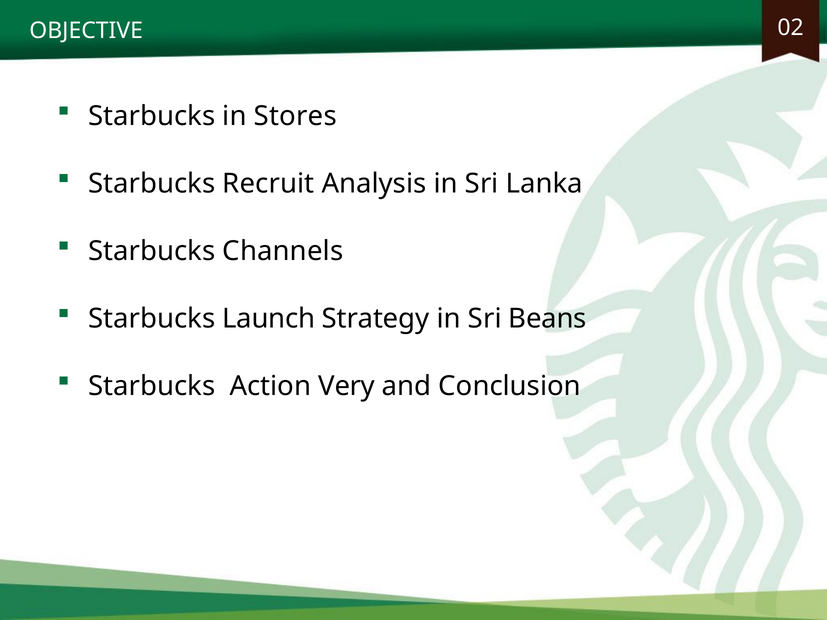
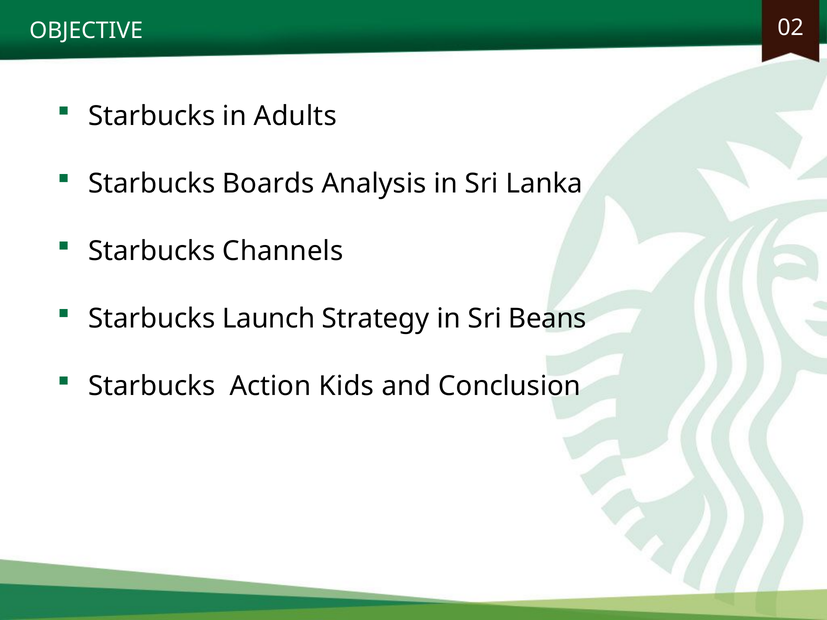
Stores: Stores -> Adults (295, 116)
Recruit: Recruit -> Boards (268, 184)
Very: Very -> Kids (346, 386)
